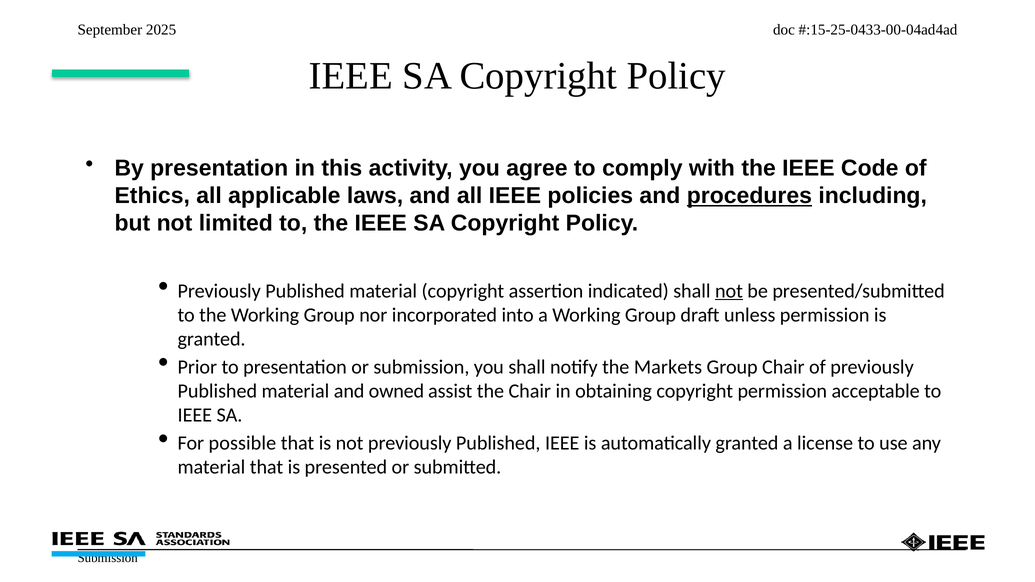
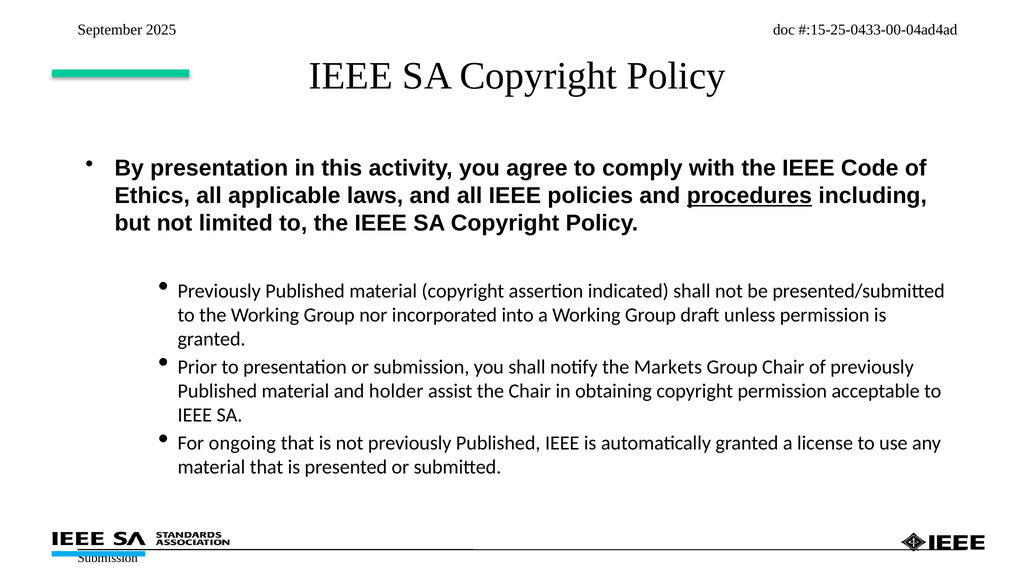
not underline: present -> none (729, 291)
owned: owned -> holder (396, 391)
possible: possible -> ongoing (242, 443)
